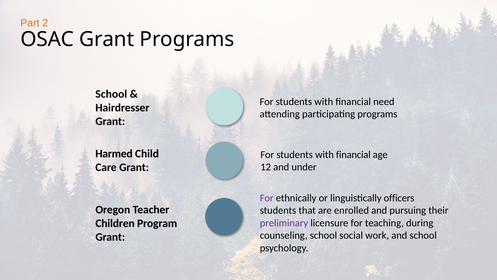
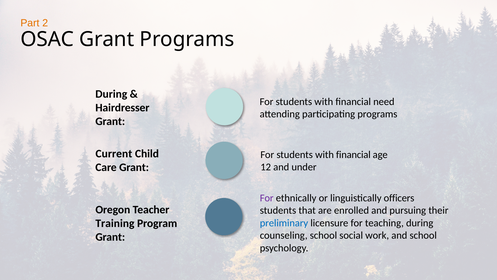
School: School -> During (111, 94)
Harmed: Harmed -> Current (114, 154)
Children: Children -> Training (115, 223)
preliminary colour: purple -> blue (284, 223)
